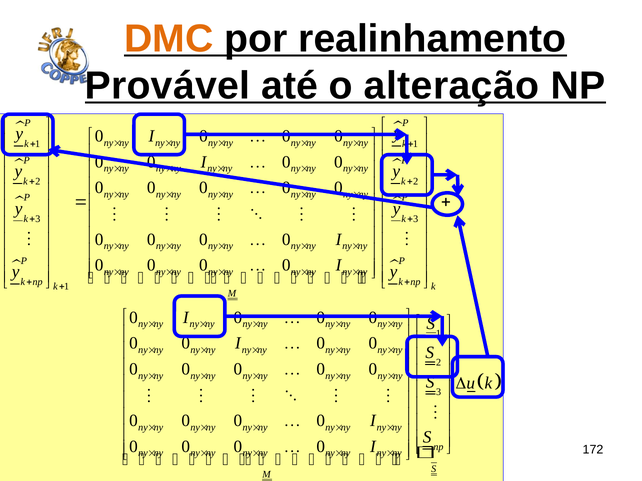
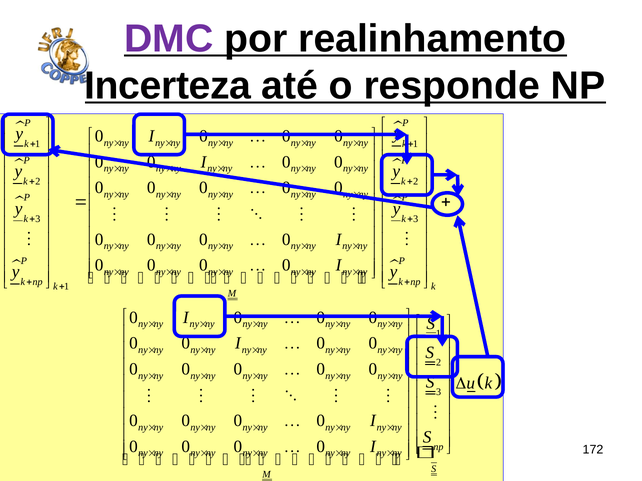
DMC colour: orange -> purple (169, 39)
Provável: Provável -> Incerteza (168, 86)
alteração: alteração -> responde (452, 86)
